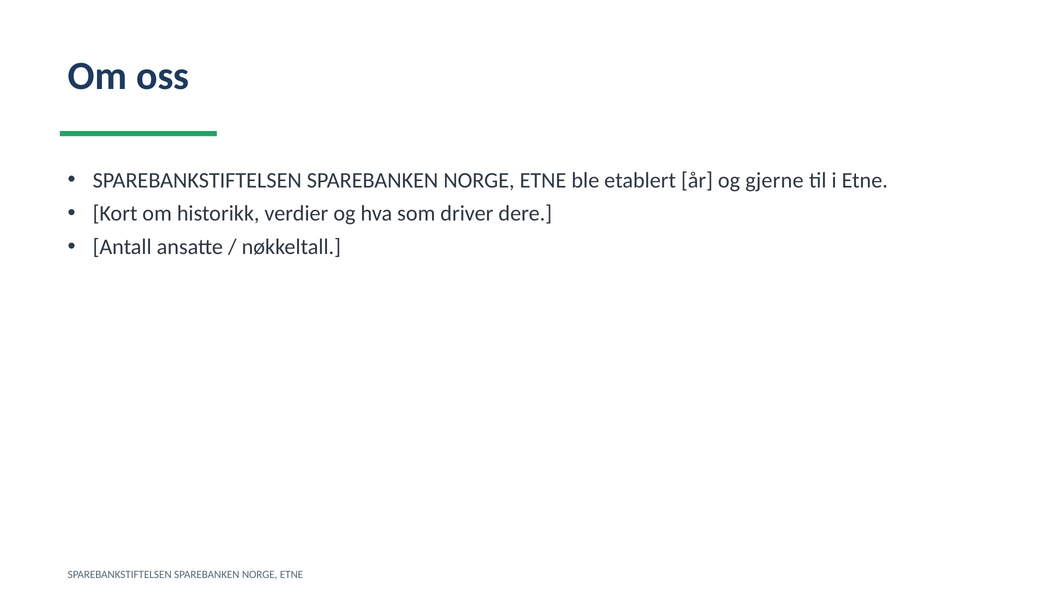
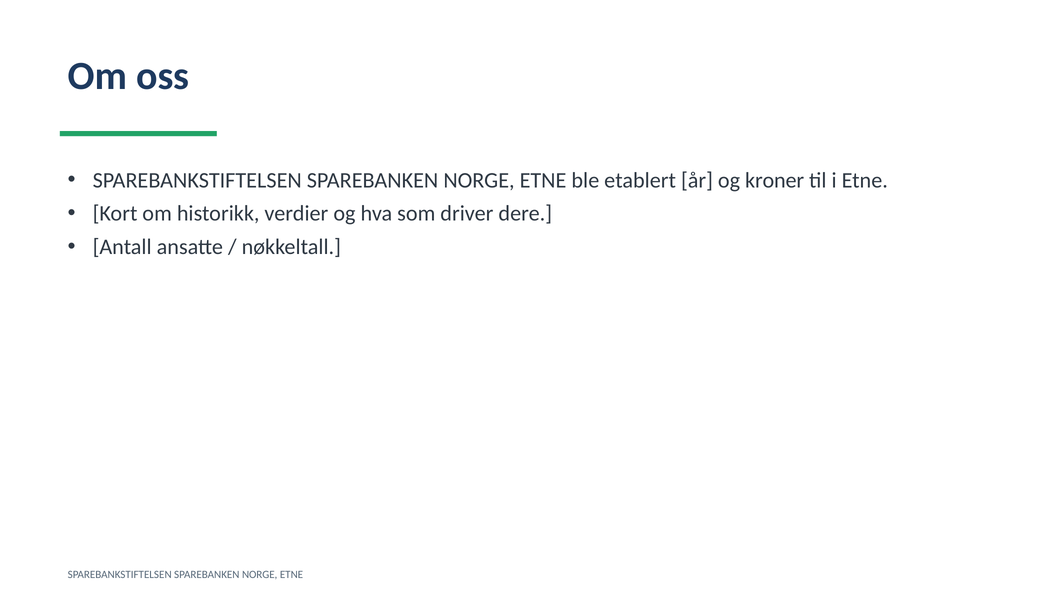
gjerne: gjerne -> kroner (775, 180)
